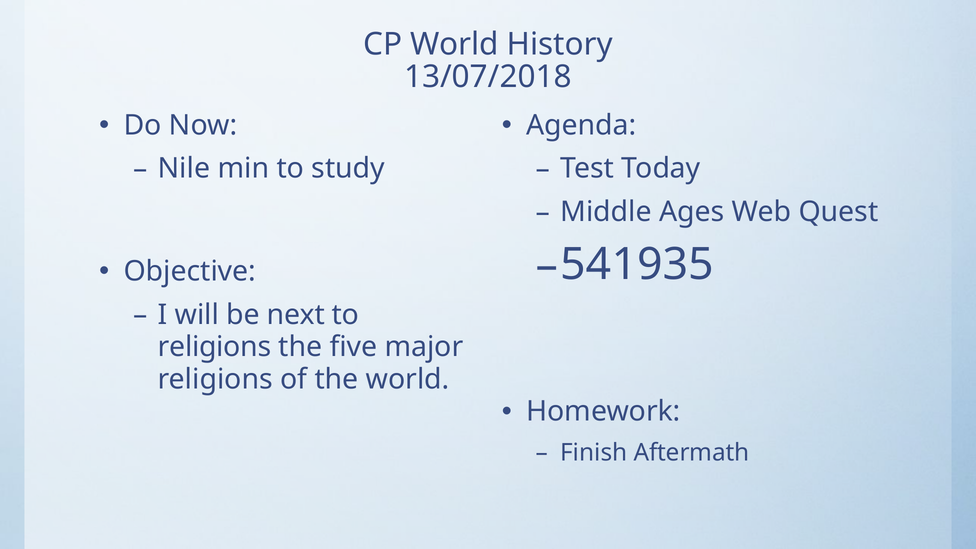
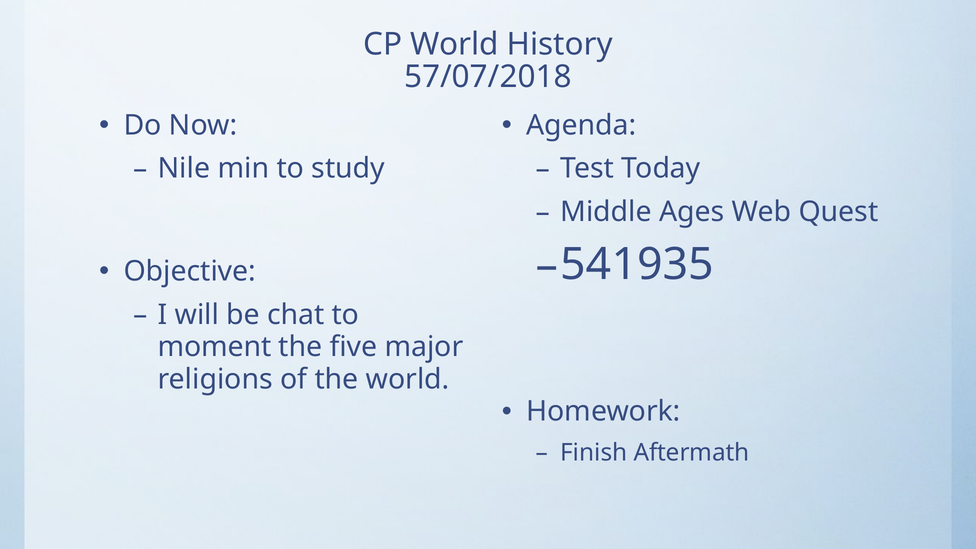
13/07/2018: 13/07/2018 -> 57/07/2018 (488, 77)
next: next -> chat (296, 315)
religions: religions -> moment (215, 347)
